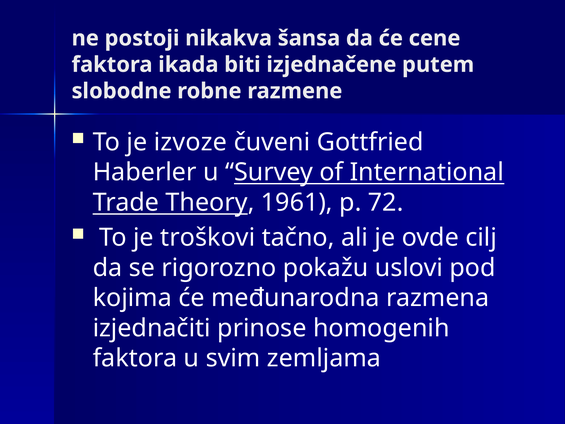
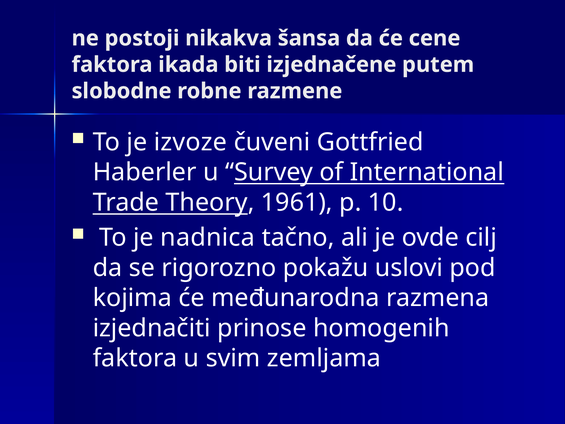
72: 72 -> 10 (386, 202)
troškovi: troškovi -> nadnica (208, 238)
